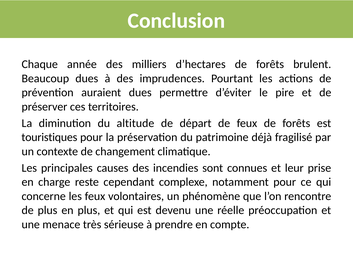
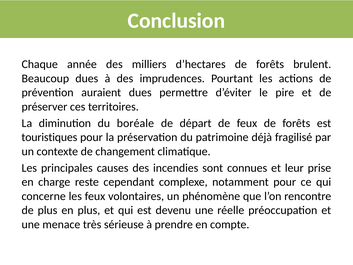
altitude: altitude -> boréale (135, 123)
